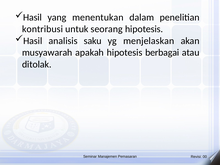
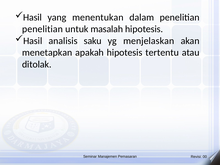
kontribusi: kontribusi -> penelitian (42, 29)
seorang: seorang -> masalah (107, 29)
musyawarah: musyawarah -> menetapkan (47, 53)
berbagai: berbagai -> tertentu (162, 53)
